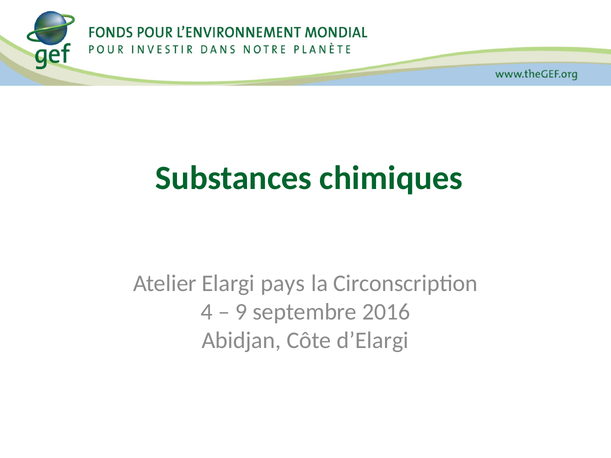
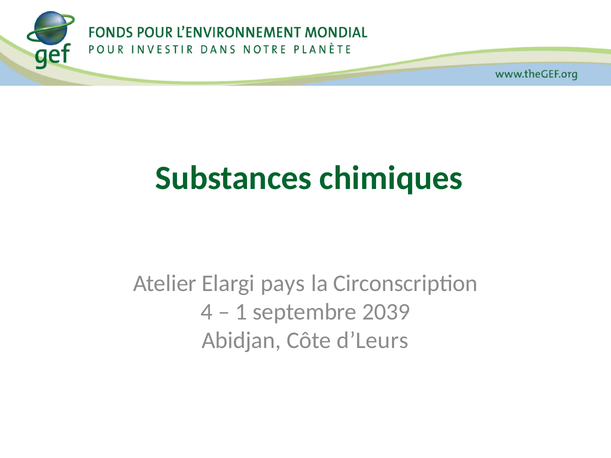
9: 9 -> 1 (241, 312)
2016: 2016 -> 2039 (386, 312)
d’Elargi: d’Elargi -> d’Leurs (373, 341)
